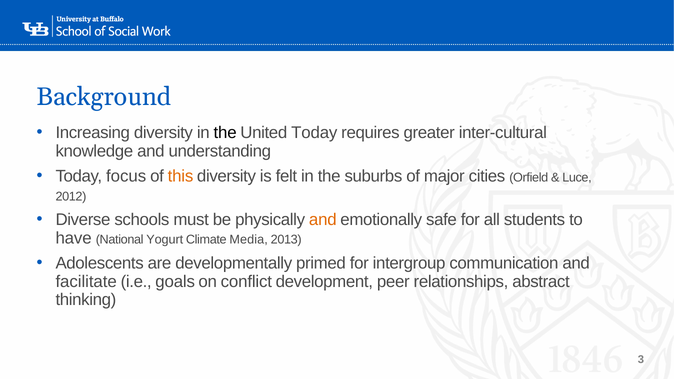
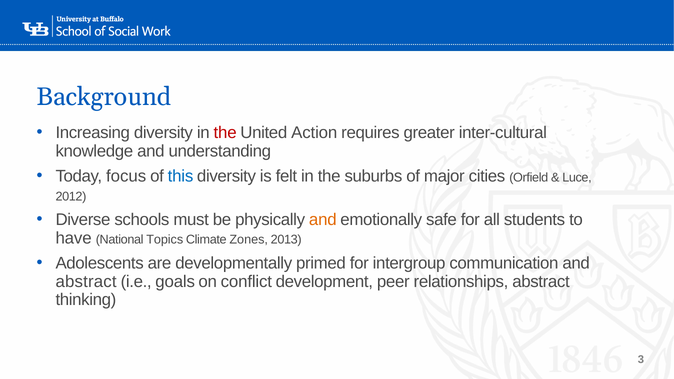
the colour: black -> red (225, 133)
United Today: Today -> Action (314, 133)
this colour: orange -> blue (181, 176)
Yogurt: Yogurt -> Topics (165, 240)
Media: Media -> Zones (249, 240)
facilitate: facilitate -> abstract (86, 282)
